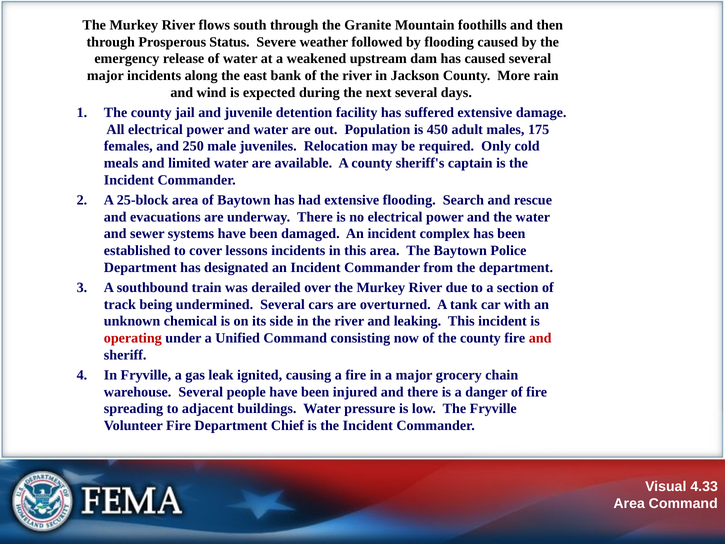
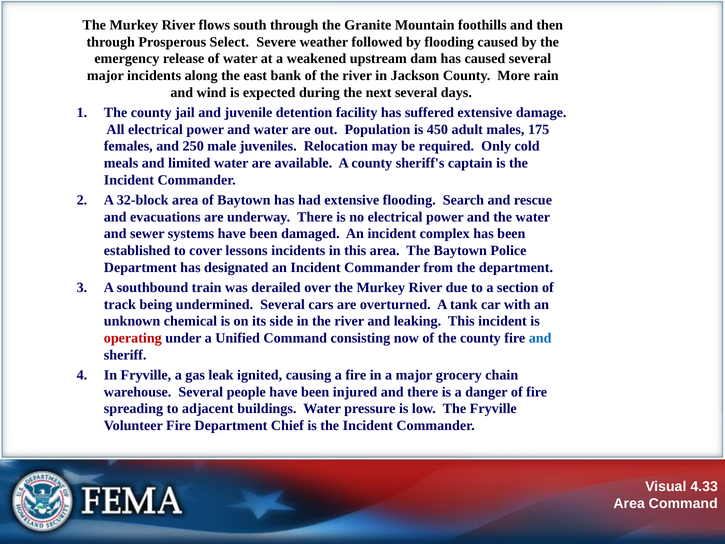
Status: Status -> Select (229, 42)
25-block: 25-block -> 32-block (143, 200)
and colour: red -> blue (540, 338)
